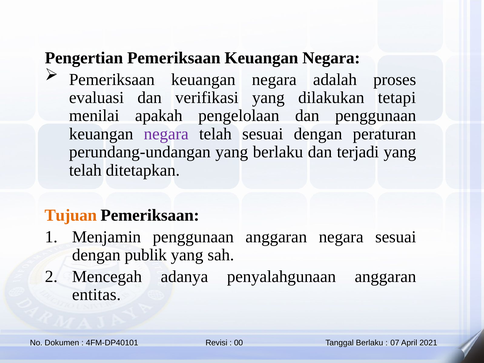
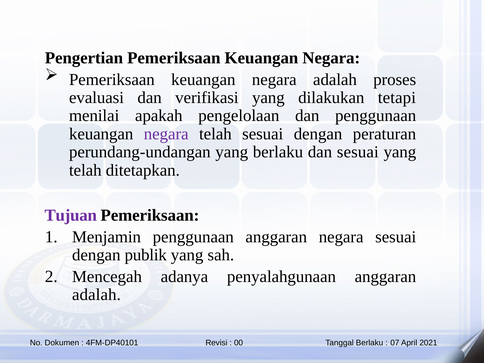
dan terjadi: terjadi -> sesuai (358, 152)
Tujuan colour: orange -> purple (71, 215)
entitas: entitas -> adalah (96, 295)
